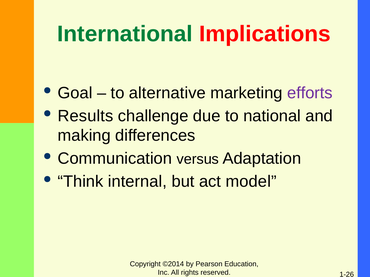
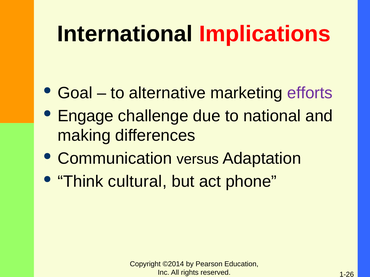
International colour: green -> black (125, 34)
Results: Results -> Engage (86, 116)
internal: internal -> cultural (137, 182)
model: model -> phone (251, 182)
